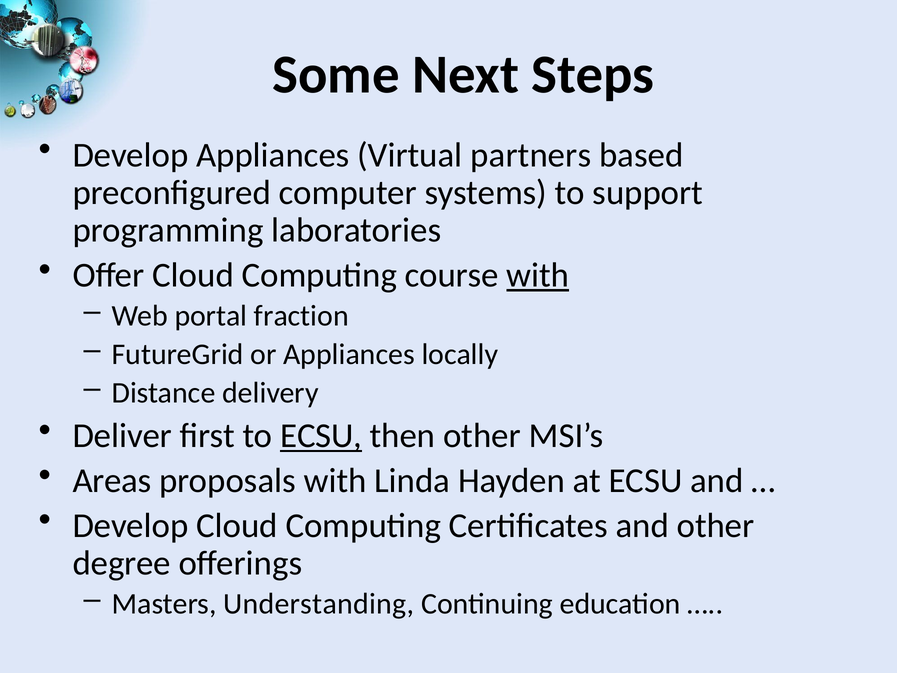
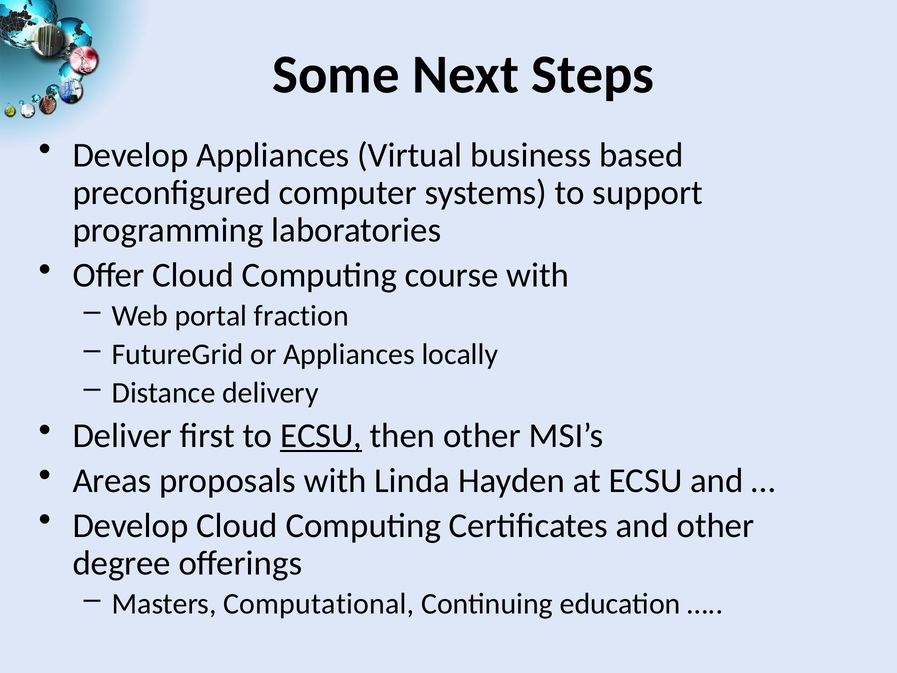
partners: partners -> business (531, 155)
with underline: present -> none (538, 275)
Understanding: Understanding -> Computational (319, 604)
